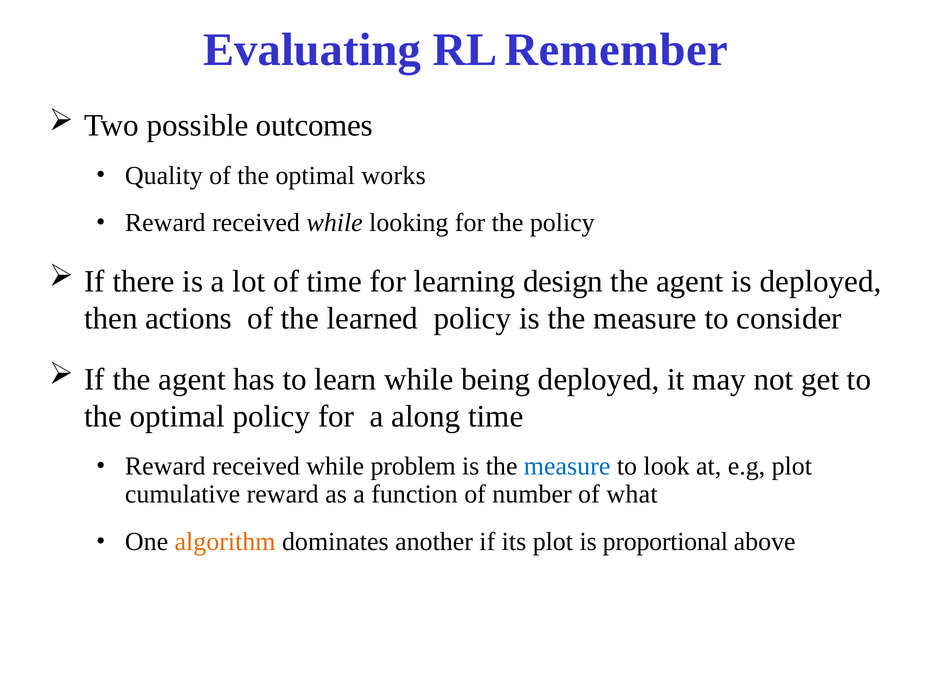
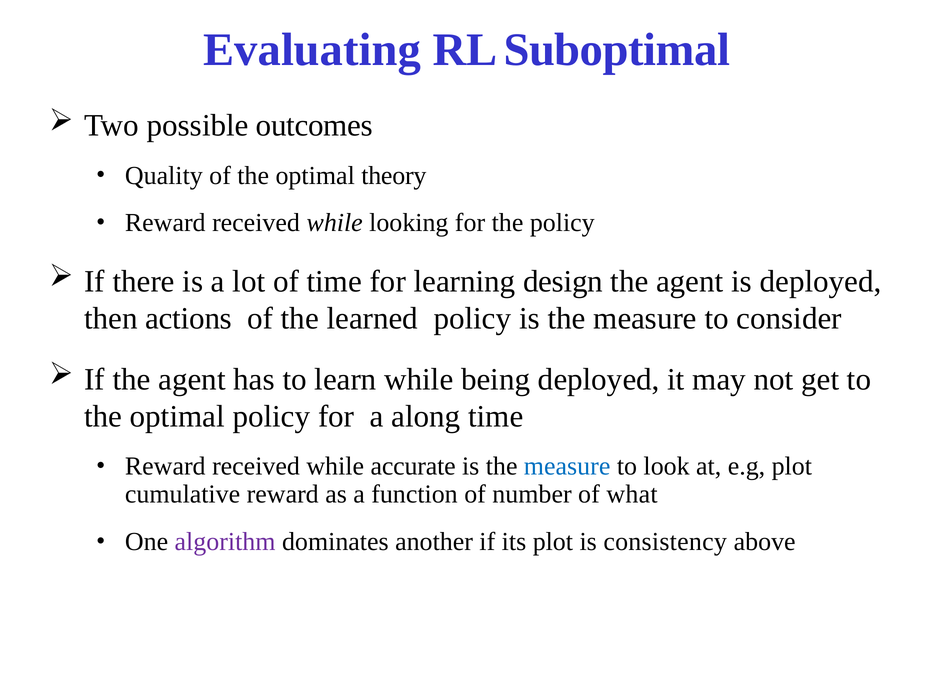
Remember: Remember -> Suboptimal (617, 50)
works: works -> theory (394, 175)
problem: problem -> accurate (413, 466)
algorithm colour: orange -> purple (225, 542)
proportional: proportional -> consistency (665, 542)
